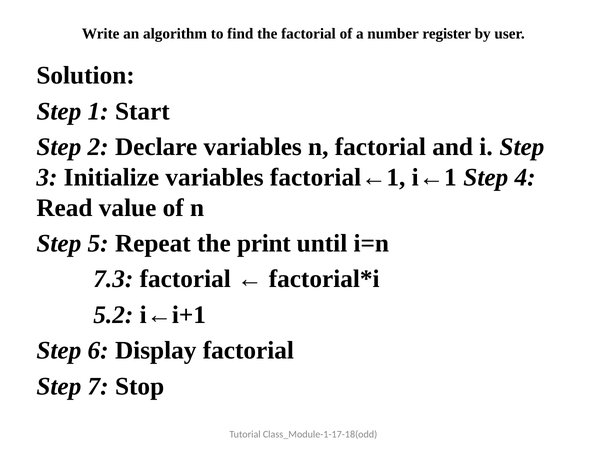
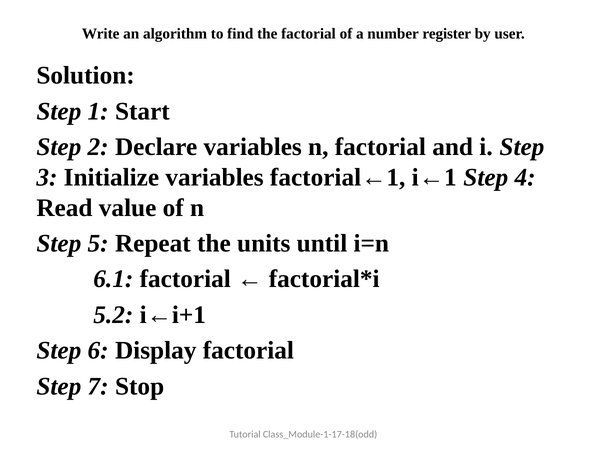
print: print -> units (264, 244)
7.3: 7.3 -> 6.1 (113, 279)
